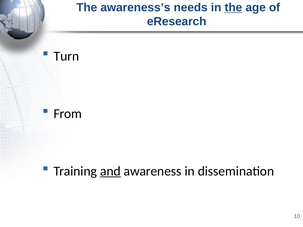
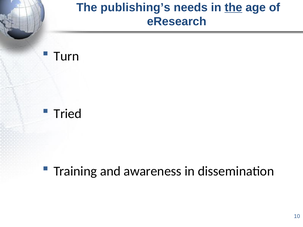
awareness’s: awareness’s -> publishing’s (135, 7)
From: From -> Tried (68, 114)
and underline: present -> none (110, 171)
